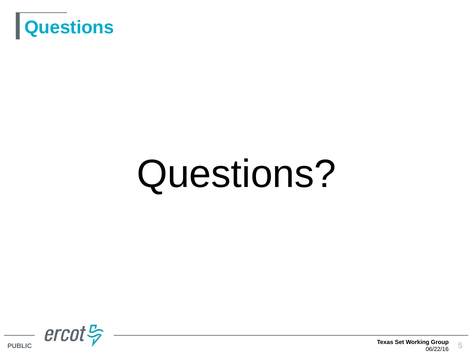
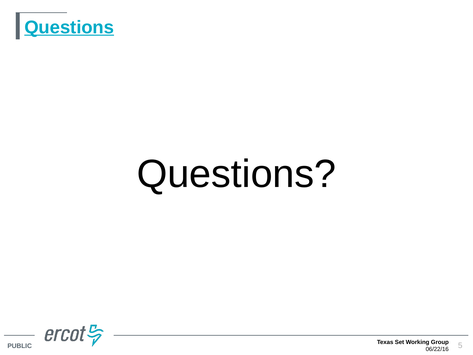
Questions underline: none -> present (69, 27)
